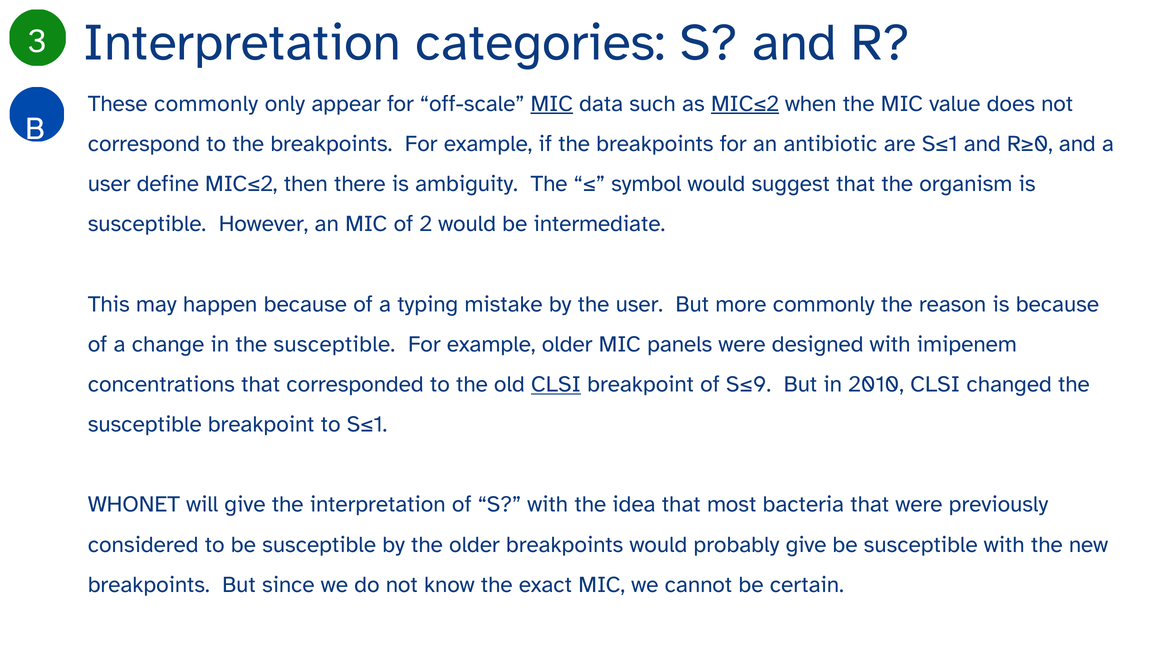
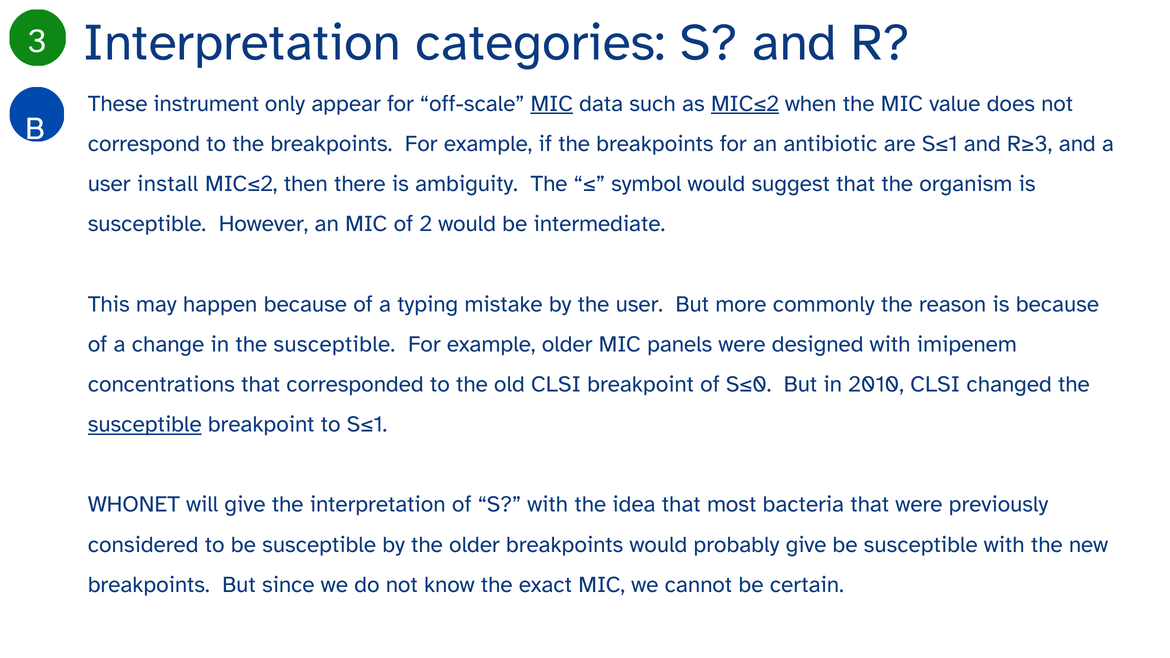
These commonly: commonly -> instrument (206, 104)
R≥0: R≥0 -> R≥3 (1030, 144)
define: define -> install (168, 184)
CLSI underline: present -> none (556, 384)
S≤9: S≤9 -> S≤0 (749, 384)
susceptible underline: none -> present (145, 424)
